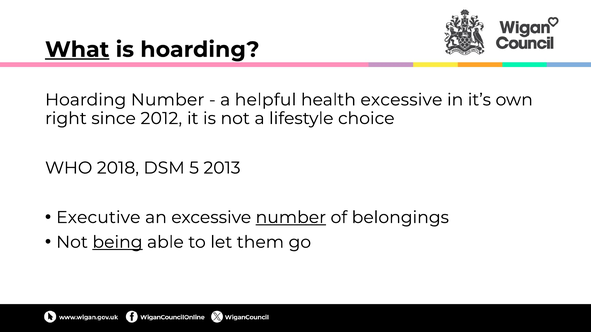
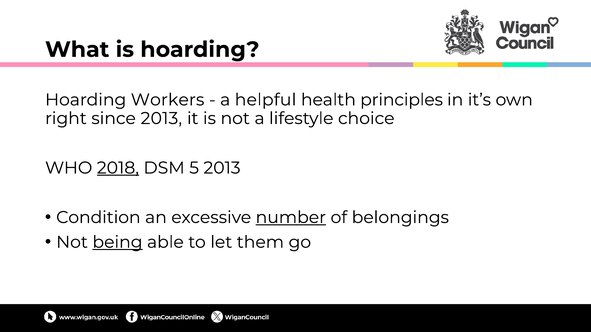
What underline: present -> none (77, 50)
Hoarding Number: Number -> Workers (168, 100)
health excessive: excessive -> principles (402, 100)
since 2012: 2012 -> 2013 (161, 119)
2018 underline: none -> present (118, 168)
Executive: Executive -> Condition (98, 218)
